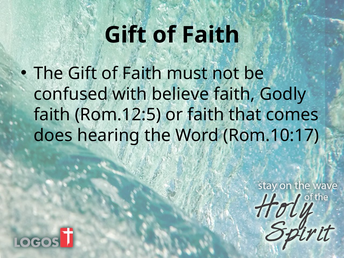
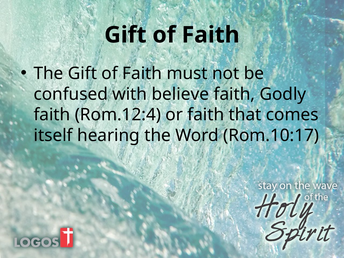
Rom.12:5: Rom.12:5 -> Rom.12:4 (118, 115)
does: does -> itself (53, 135)
